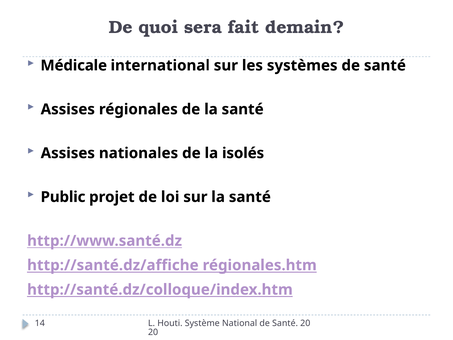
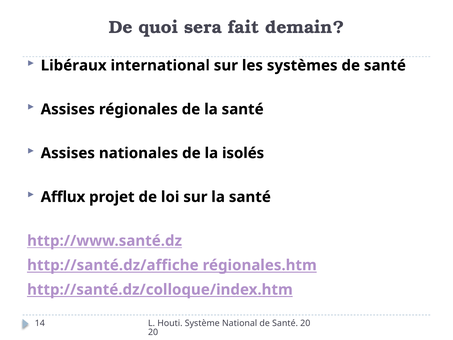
Médicale: Médicale -> Libéraux (74, 65)
Public: Public -> Afflux (63, 197)
